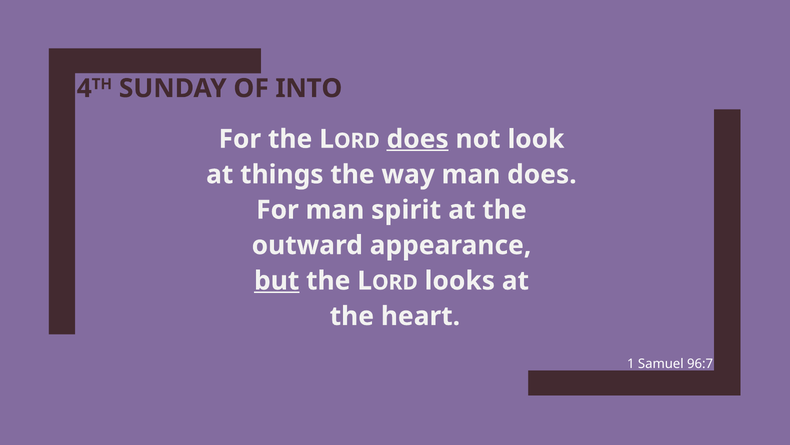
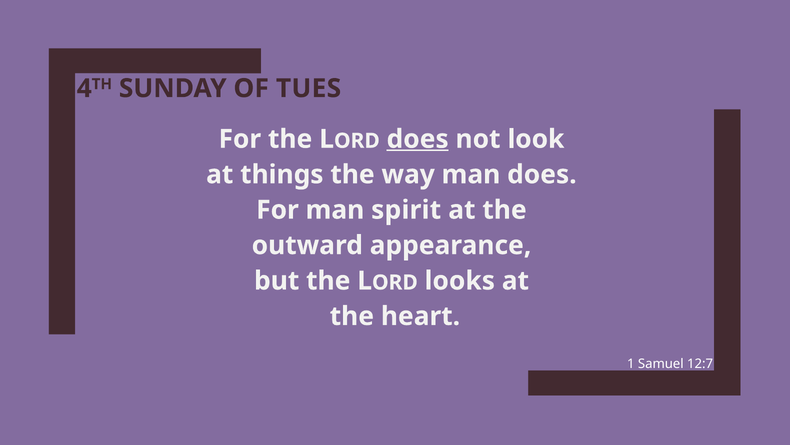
INTO: INTO -> TUES (309, 88)
but underline: present -> none (277, 280)
96:7: 96:7 -> 12:7 (700, 364)
